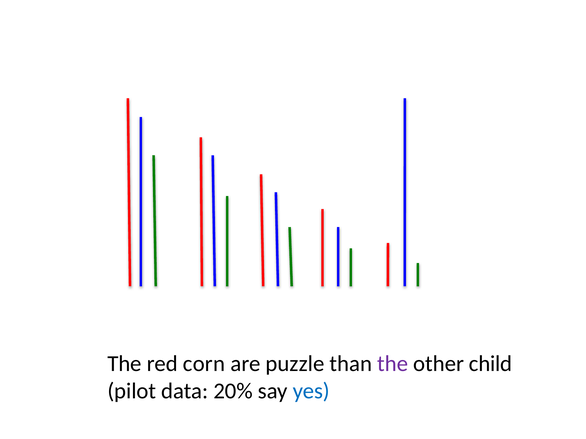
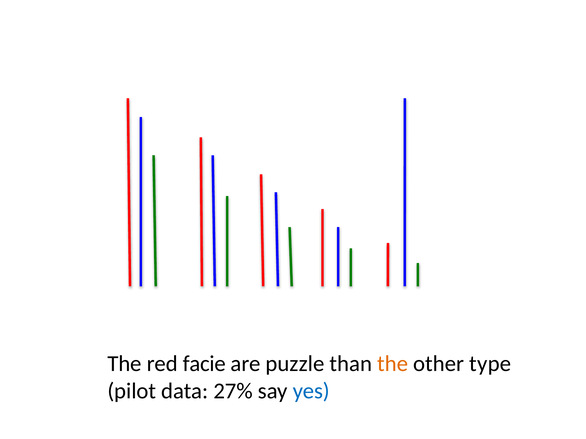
corn: corn -> facie (204, 364)
the colour: purple -> orange (393, 364)
child: child -> type (490, 364)
20%: 20% -> 27% (233, 391)
